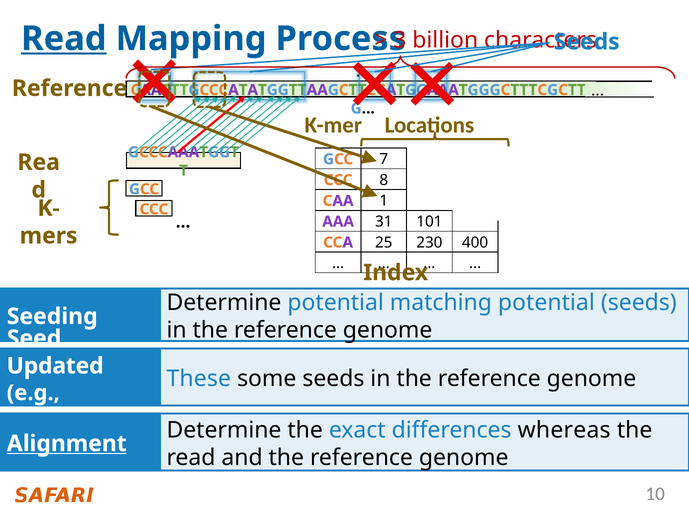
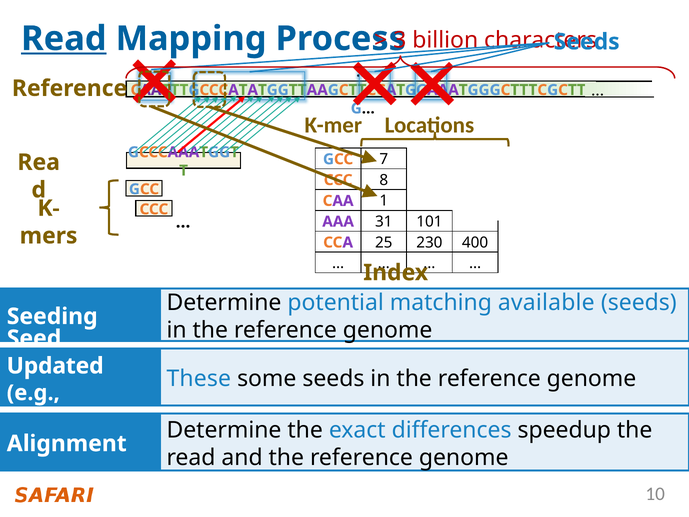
matching potential: potential -> available (546, 303)
whereas: whereas -> speedup (564, 430)
Alignment underline: present -> none (67, 443)
